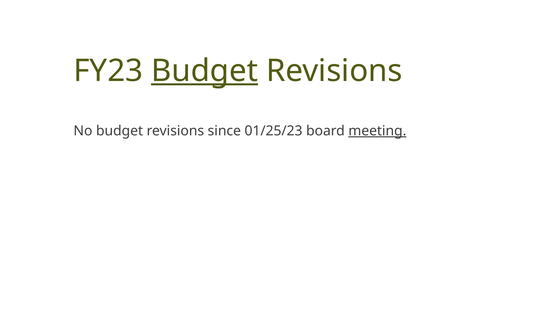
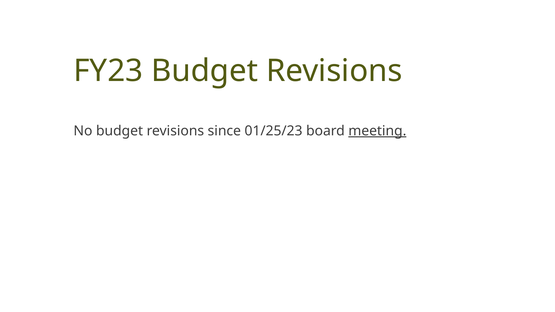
Budget underline: present -> none (205, 71)
